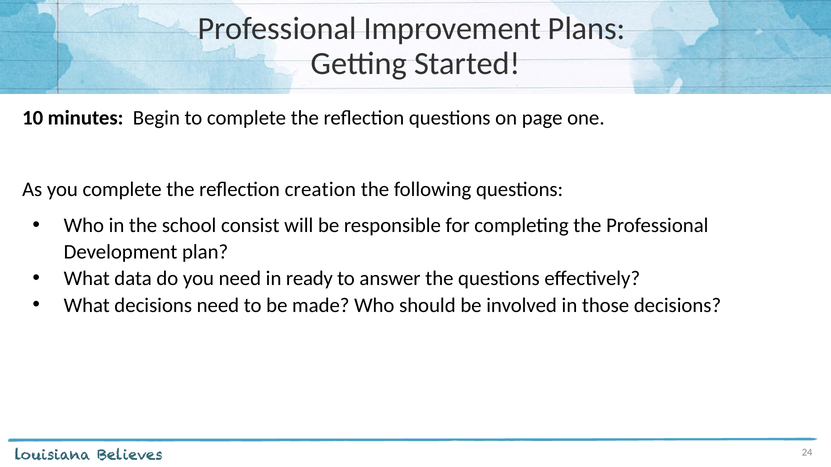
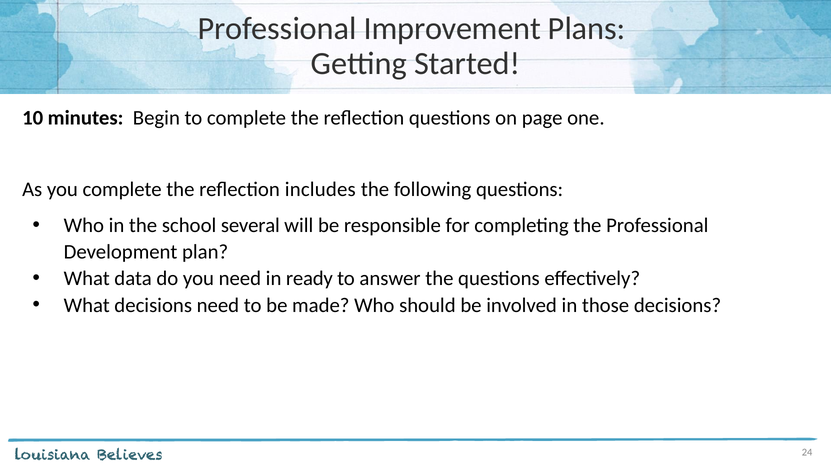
creation: creation -> includes (320, 190)
consist: consist -> several (250, 226)
